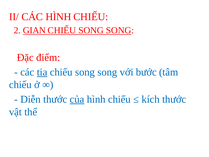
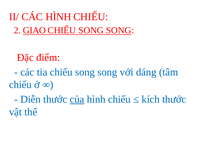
GIAN: GIAN -> GIAO (34, 30)
tia underline: present -> none (42, 72)
bước: bước -> dáng (146, 72)
